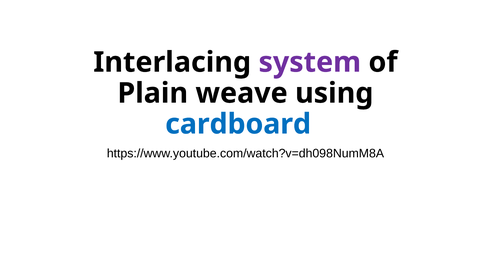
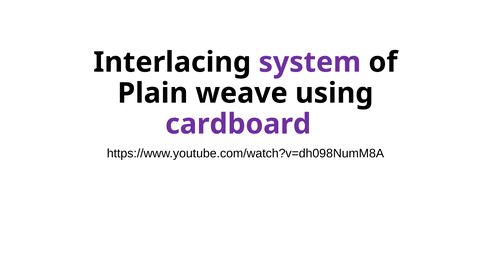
cardboard colour: blue -> purple (238, 124)
